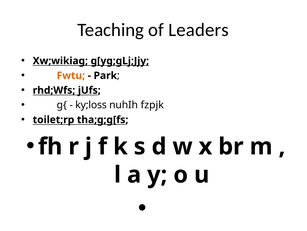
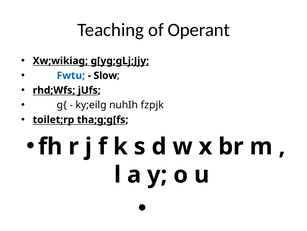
Leaders: Leaders -> Operant (199, 30)
Fwtu colour: orange -> blue (71, 75)
Park: Park -> Slow (105, 75)
ky;loss: ky;loss -> ky;eilg (91, 105)
